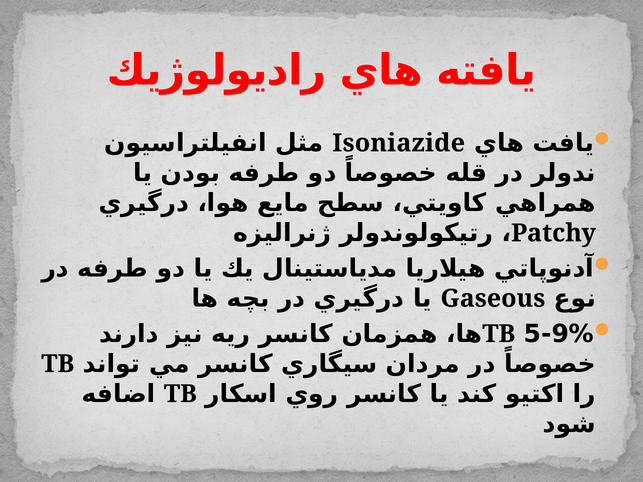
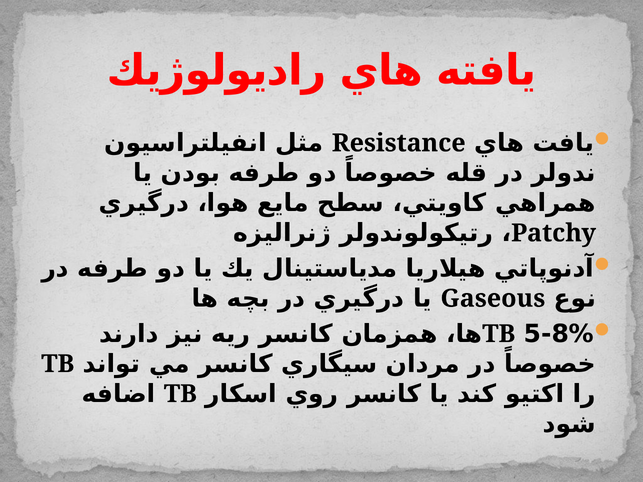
Isoniazide: Isoniazide -> Resistance (399, 143)
5-9%: 5-9% -> 5-8% (559, 334)
